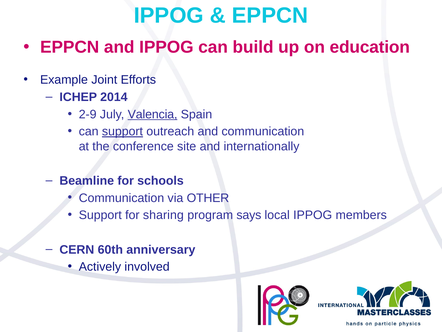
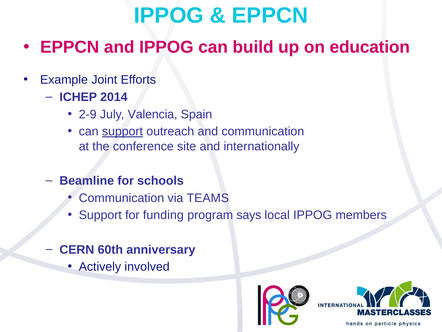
Valencia underline: present -> none (153, 114)
OTHER: OTHER -> TEAMS (208, 198)
sharing: sharing -> funding (163, 215)
